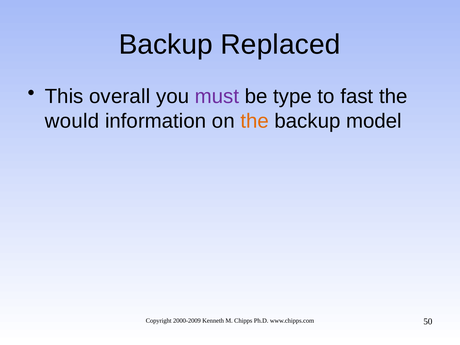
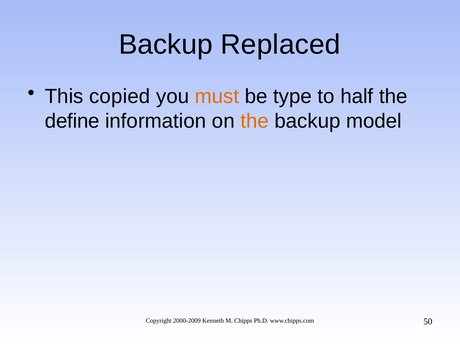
overall: overall -> copied (120, 96)
must colour: purple -> orange (217, 96)
fast: fast -> half (357, 96)
would: would -> define (72, 121)
